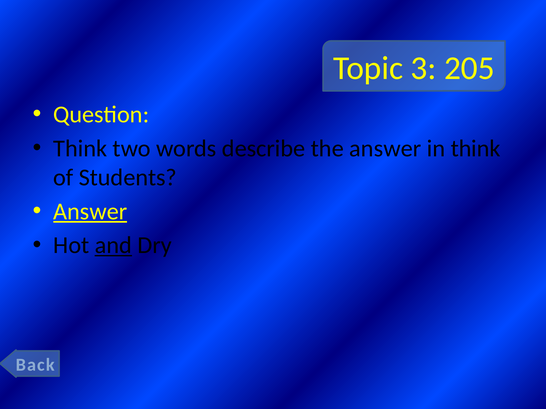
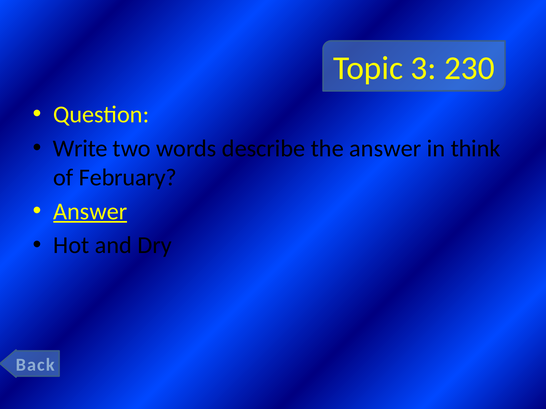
205: 205 -> 230 (469, 68)
Think: Think -> Write (80, 149)
Students: Students -> February (128, 178)
and underline: present -> none (113, 246)
